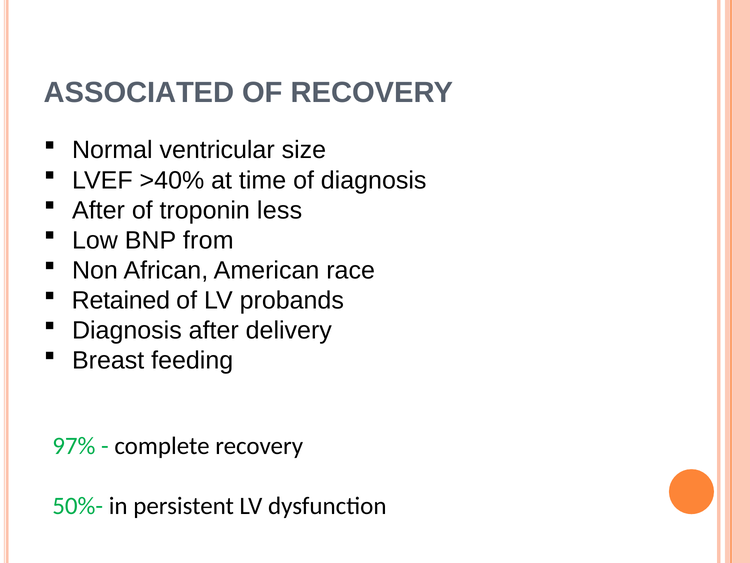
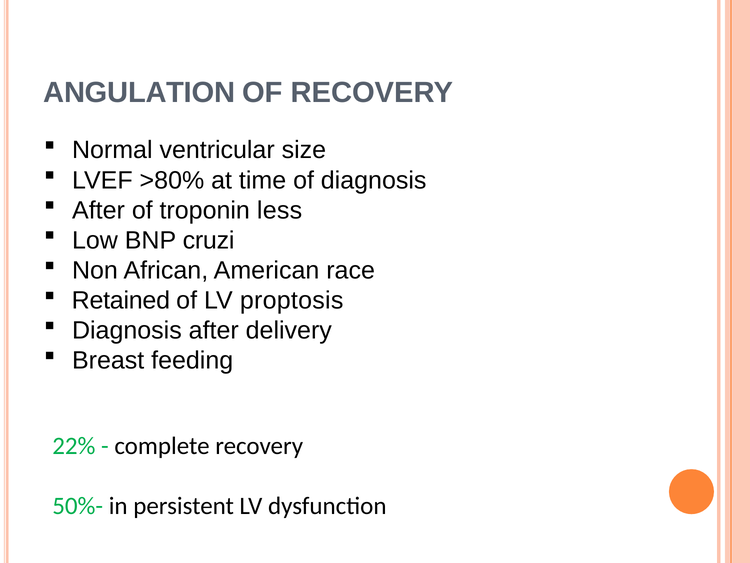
ASSOCIATED: ASSOCIATED -> ANGULATION (139, 93)
>40%: >40% -> >80% (172, 180)
from: from -> cruzi (209, 240)
probands: probands -> proptosis (292, 300)
97%: 97% -> 22% (74, 445)
